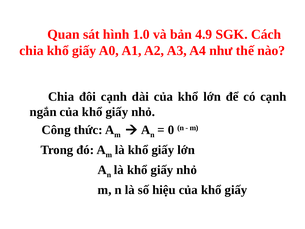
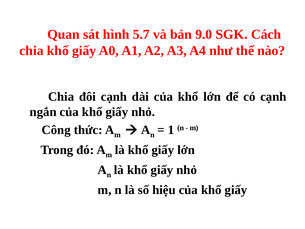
1.0: 1.0 -> 5.7 (141, 34)
4.9: 4.9 -> 9.0 (204, 34)
0: 0 -> 1 (171, 130)
